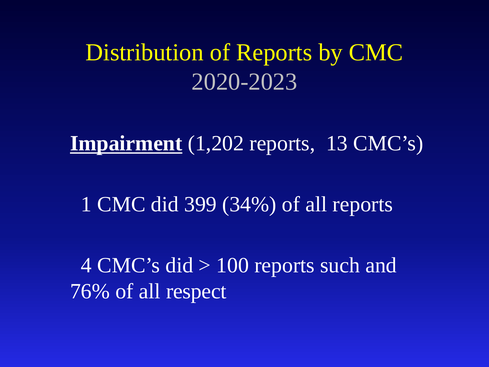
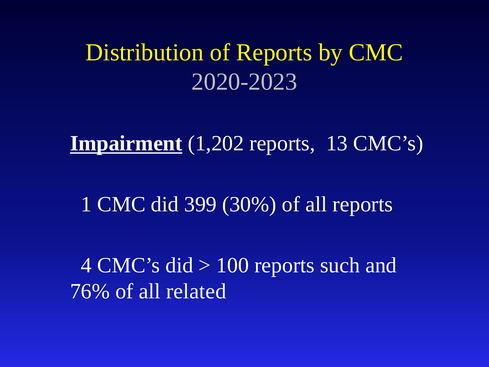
34%: 34% -> 30% (249, 204)
respect: respect -> related (196, 291)
